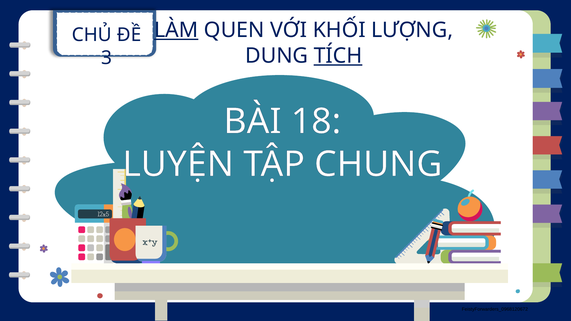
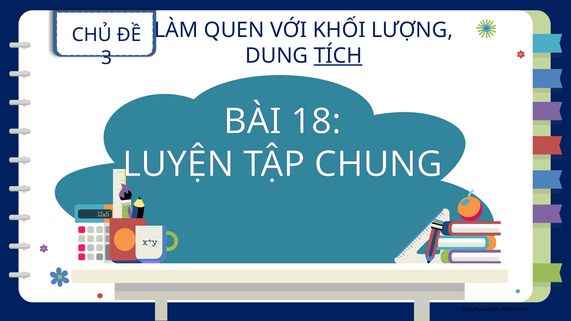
LÀM underline: present -> none (176, 30)
